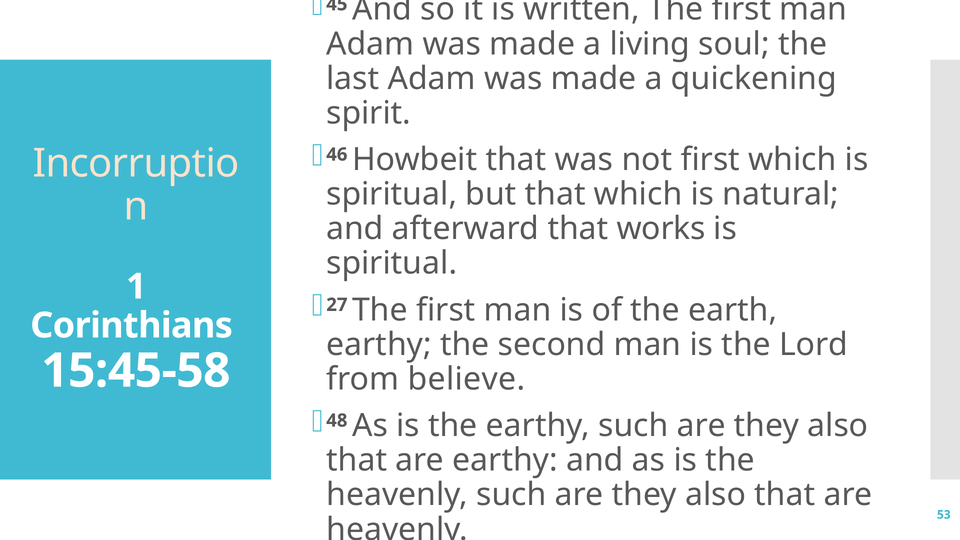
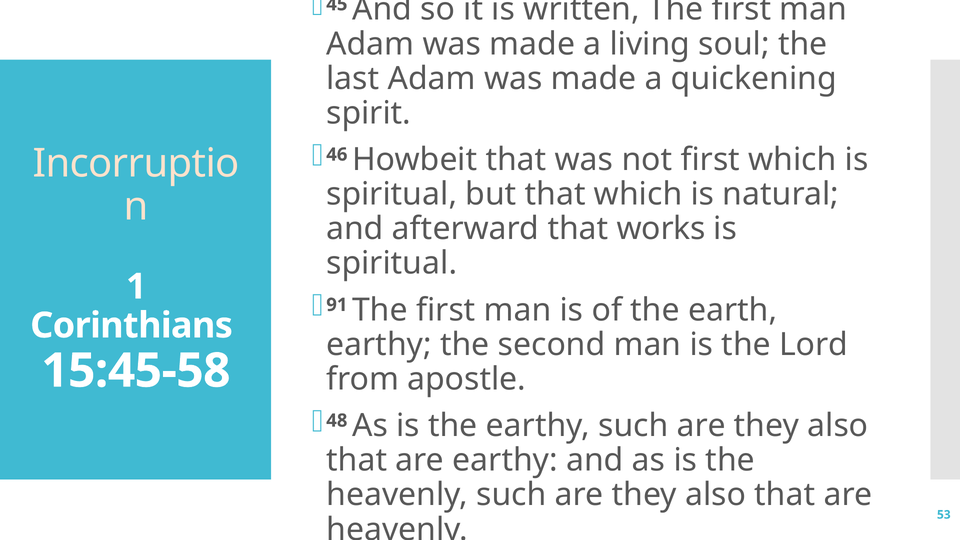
27: 27 -> 91 (337, 305)
believe: believe -> apostle (467, 379)
